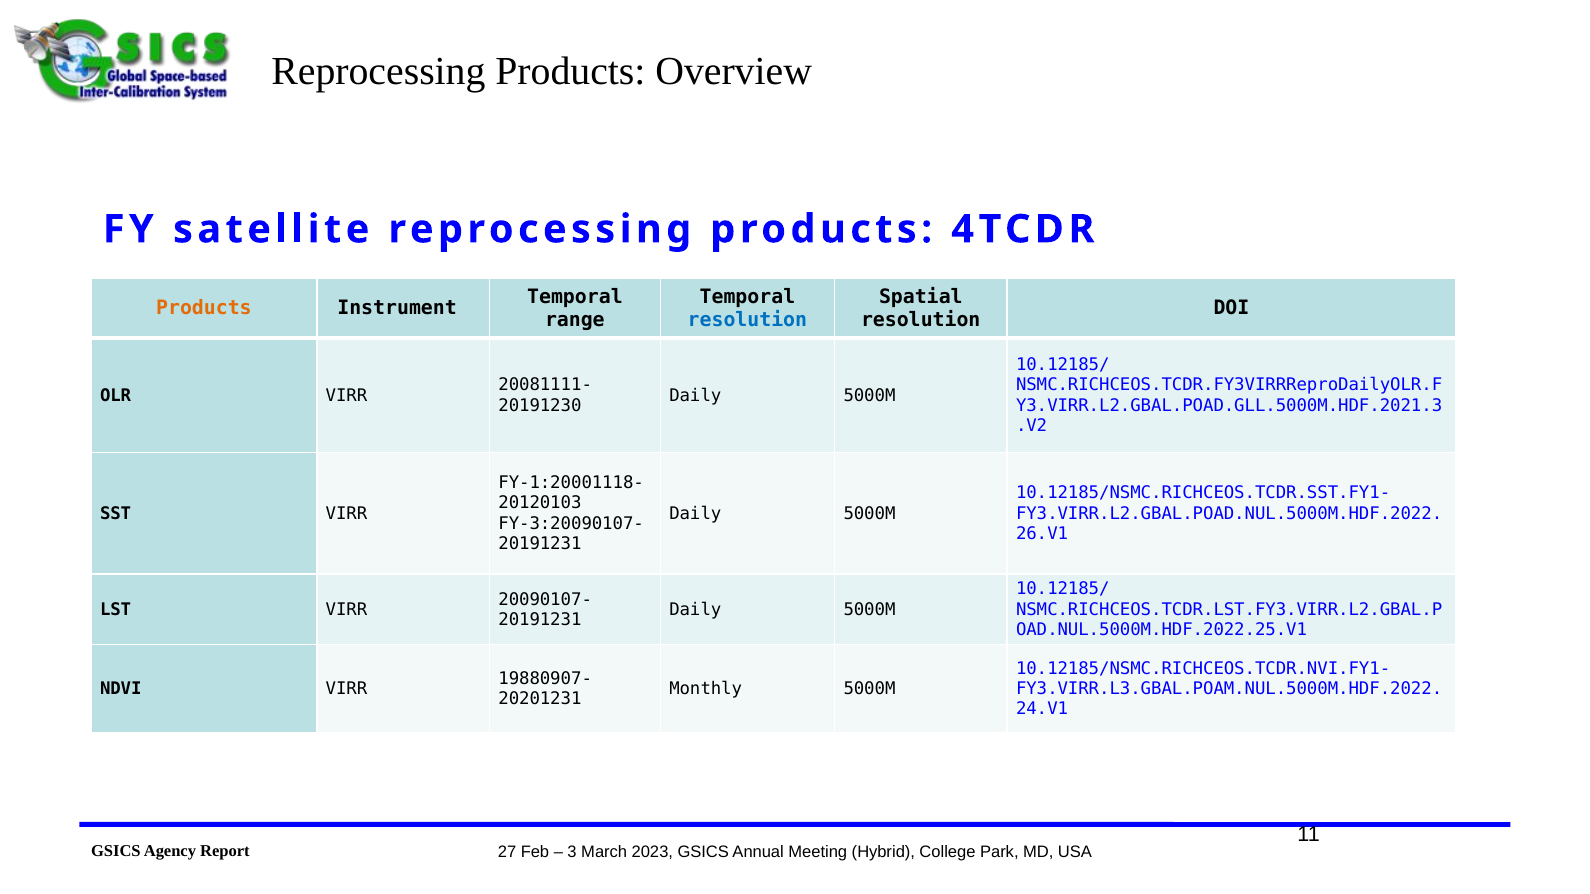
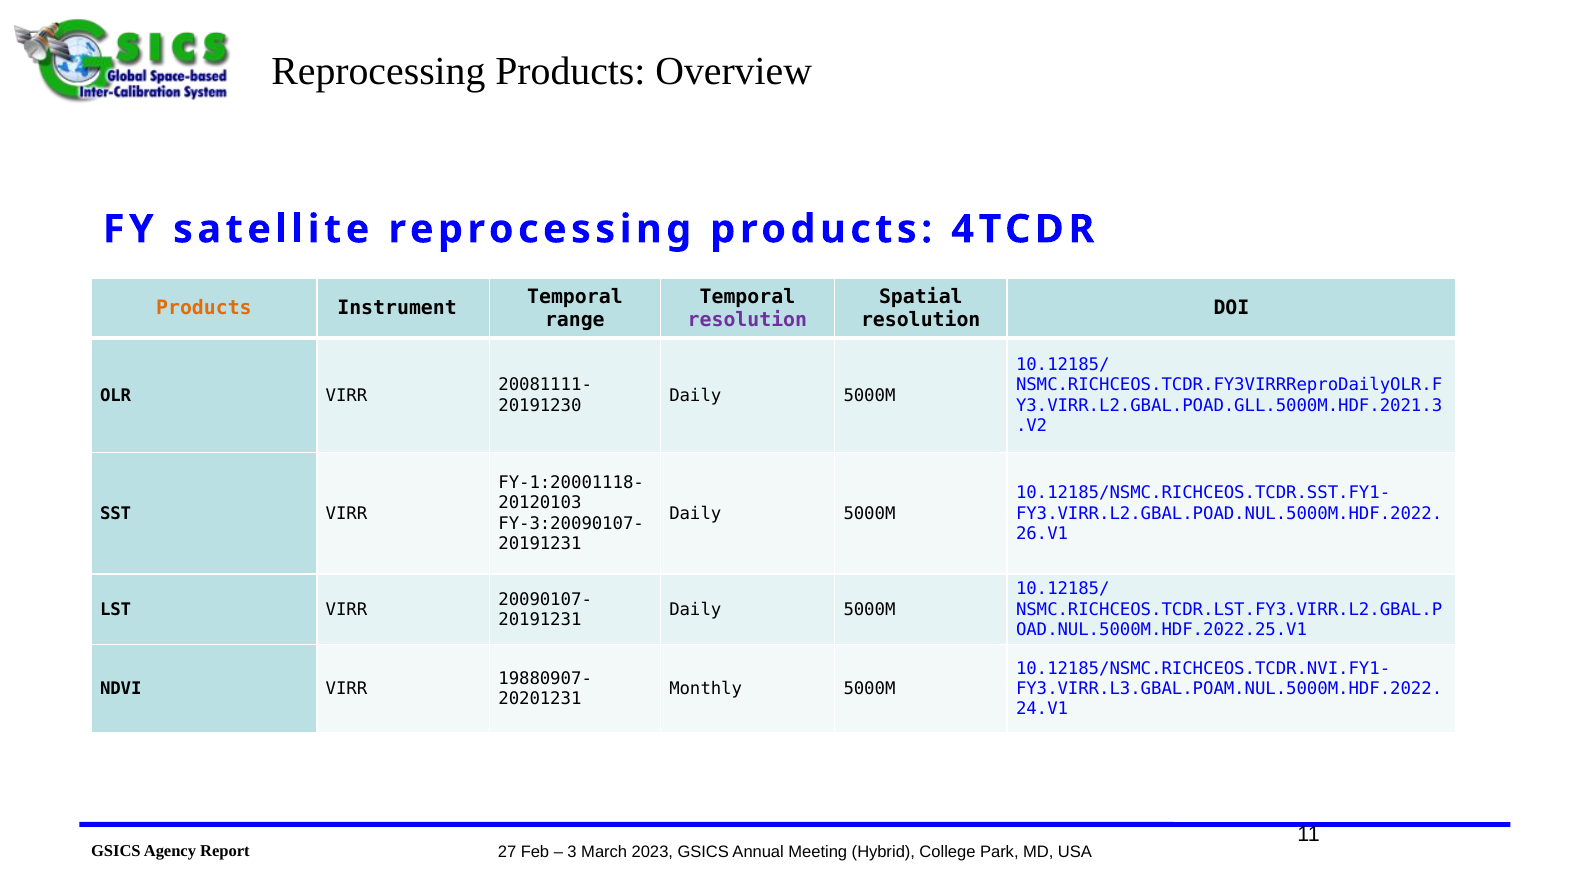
resolution colour: blue -> purple (747, 320)
